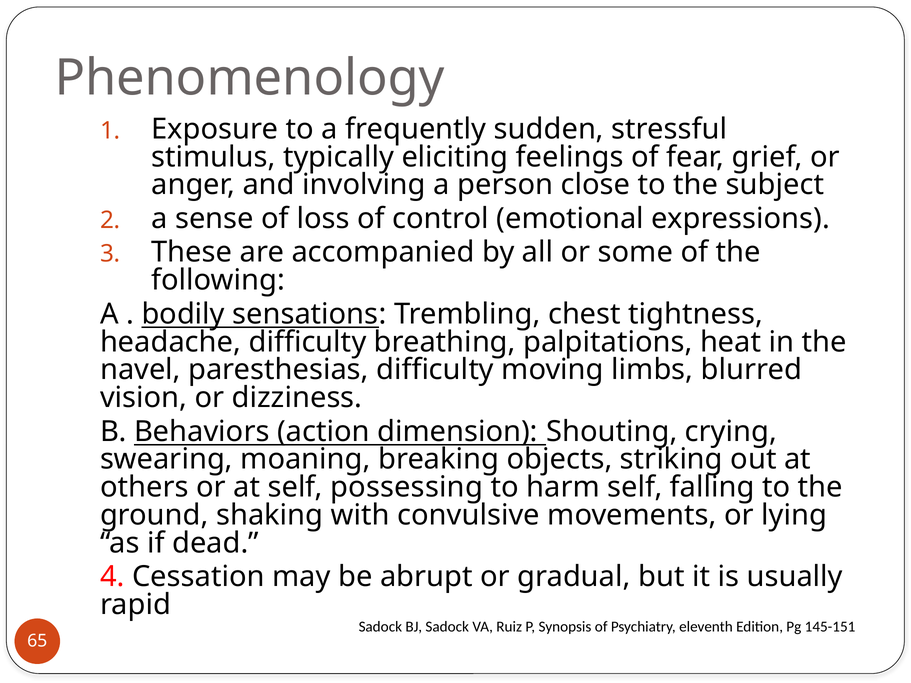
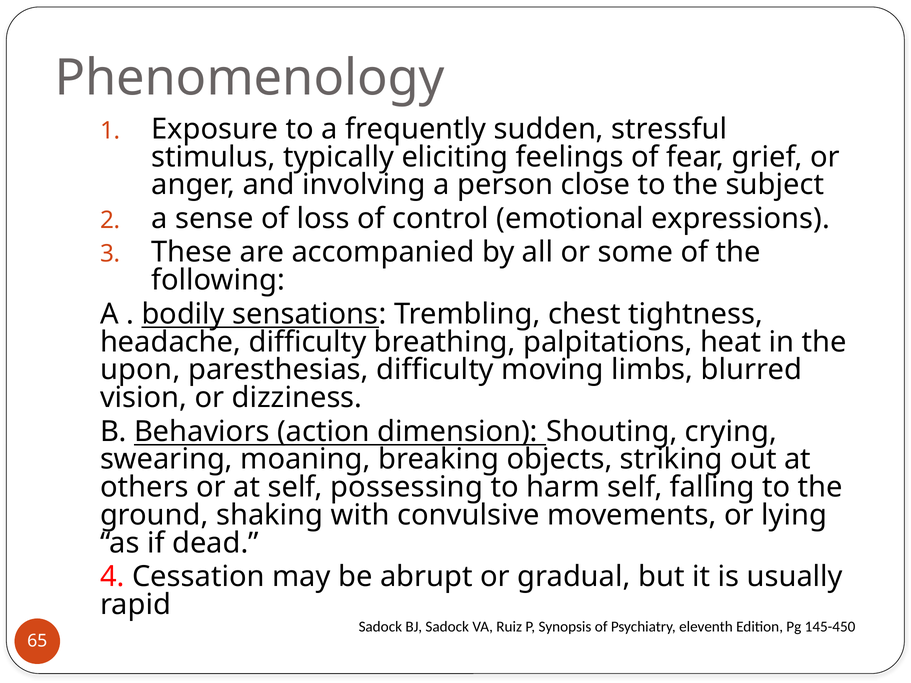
navel: navel -> upon (140, 370)
145-151: 145-151 -> 145-450 (830, 627)
